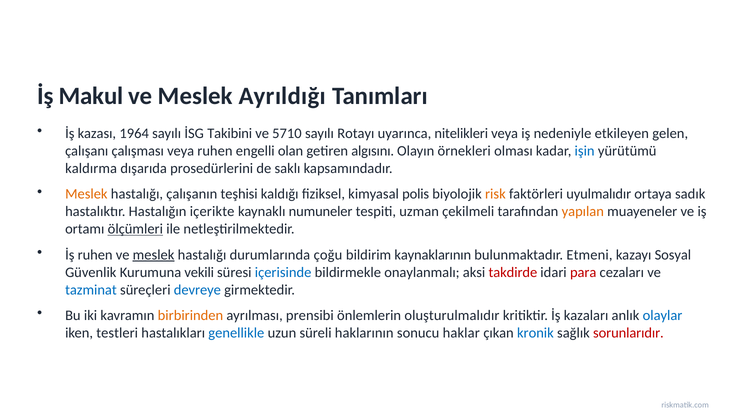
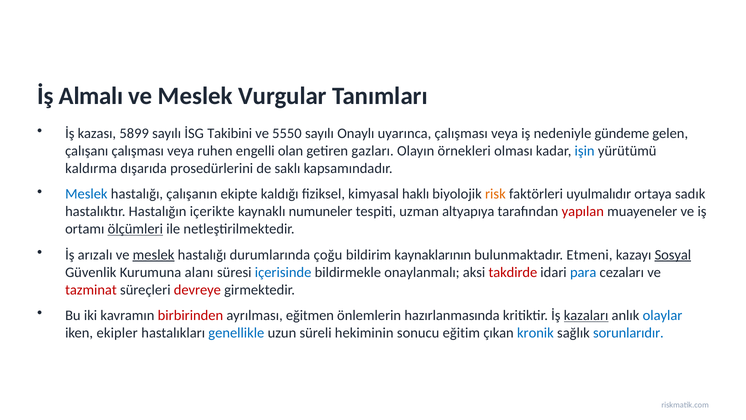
Makul: Makul -> Almalı (91, 96)
Ayrıldığı: Ayrıldığı -> Vurgular (282, 96)
1964: 1964 -> 5899 (134, 133)
5710: 5710 -> 5550 (287, 133)
Rotayı: Rotayı -> Onaylı (356, 133)
uyarınca nitelikleri: nitelikleri -> çalışması (461, 133)
etkileyen: etkileyen -> gündeme (622, 133)
algısını: algısını -> gazları (373, 151)
Meslek colour: orange -> blue (86, 194)
teşhisi: teşhisi -> ekipte (239, 194)
polis: polis -> haklı (416, 194)
çekilmeli: çekilmeli -> altyapıya (468, 211)
yapılan colour: orange -> red (583, 211)
İş ruhen: ruhen -> arızalı (95, 255)
Sosyal underline: none -> present (673, 255)
vekili: vekili -> alanı (199, 272)
para colour: red -> blue (583, 272)
tazminat colour: blue -> red (91, 289)
devreye colour: blue -> red (197, 289)
birbirinden colour: orange -> red (190, 315)
prensibi: prensibi -> eğitmen (310, 315)
oluşturulmalıdır: oluşturulmalıdır -> hazırlanmasında (452, 315)
kazaları underline: none -> present (586, 315)
testleri: testleri -> ekipler (117, 333)
haklarının: haklarının -> hekiminin (364, 333)
haklar: haklar -> eğitim (461, 333)
sorunlarıdır colour: red -> blue (628, 333)
